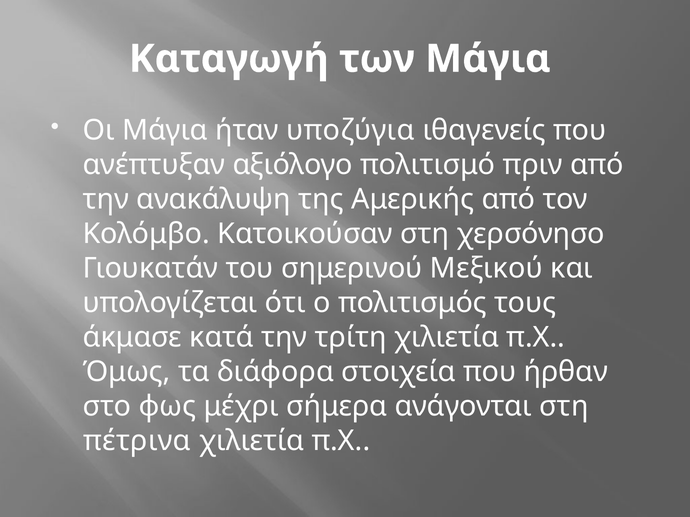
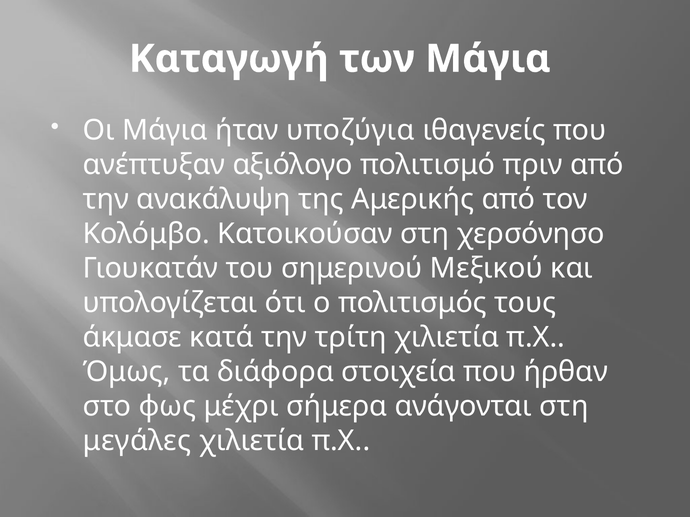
πέτρινα: πέτρινα -> μεγάλες (137, 441)
